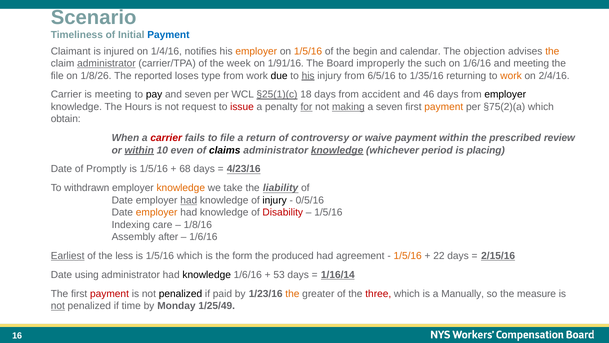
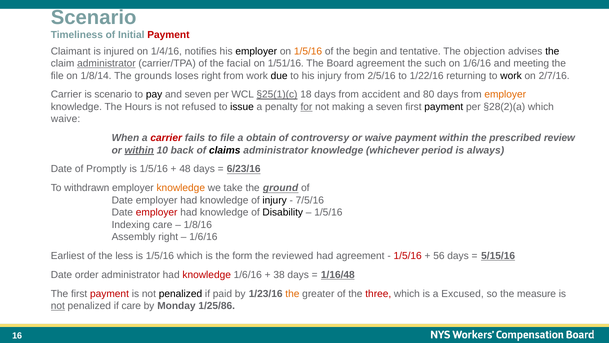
Payment colour: blue -> red (168, 35)
employer colour: orange -> black (256, 51)
calendar: calendar -> tentative (420, 51)
the colour: orange -> black (552, 51)
week: week -> facial (239, 63)
1/91/16: 1/91/16 -> 1/51/16 (286, 63)
Board improperly: improperly -> agreement (381, 63)
1/8/26: 1/8/26 -> 1/8/14 (96, 76)
reported: reported -> grounds (153, 76)
loses type: type -> right (211, 76)
his underline: present -> none (308, 76)
6/5/16: 6/5/16 -> 2/5/16 (382, 76)
1/35/16: 1/35/16 -> 1/22/16 (427, 76)
work colour: orange -> black (511, 76)
2/4/16: 2/4/16 -> 2/7/16 (554, 76)
is meeting: meeting -> scenario (113, 95)
46: 46 -> 80 (429, 95)
employer colour: black -> orange (505, 95)
request: request -> refused (199, 107)
issue colour: red -> black (242, 107)
making underline: present -> none (348, 107)
payment colour: orange -> black (444, 107)
§75(2)(a: §75(2)(a -> §28(2)(a (504, 107)
obtain: obtain -> waive (66, 119)
return: return -> obtain (261, 138)
even: even -> back (182, 150)
knowledge underline: present -> none (337, 150)
placing: placing -> always (486, 150)
68: 68 -> 48 (185, 169)
4/23/16: 4/23/16 -> 6/23/16 (244, 169)
liability: liability -> ground (281, 188)
had underline: present -> none (189, 200)
0/5/16: 0/5/16 -> 7/5/16 (310, 200)
employer colour: orange -> red (157, 212)
Disability colour: red -> black (283, 212)
Assembly after: after -> right (168, 237)
Earliest underline: present -> none (68, 256)
produced: produced -> reviewed (293, 256)
1/5/16 colour: orange -> red (408, 256)
22: 22 -> 56 (439, 256)
2/15/16: 2/15/16 -> 5/15/16 (498, 256)
using: using -> order (87, 274)
knowledge colour: black -> red (207, 274)
53: 53 -> 38 (279, 274)
1/16/14: 1/16/14 -> 1/16/48 (338, 274)
Manually: Manually -> Excused (463, 293)
if time: time -> care (131, 306)
1/25/49: 1/25/49 -> 1/25/86 (217, 306)
